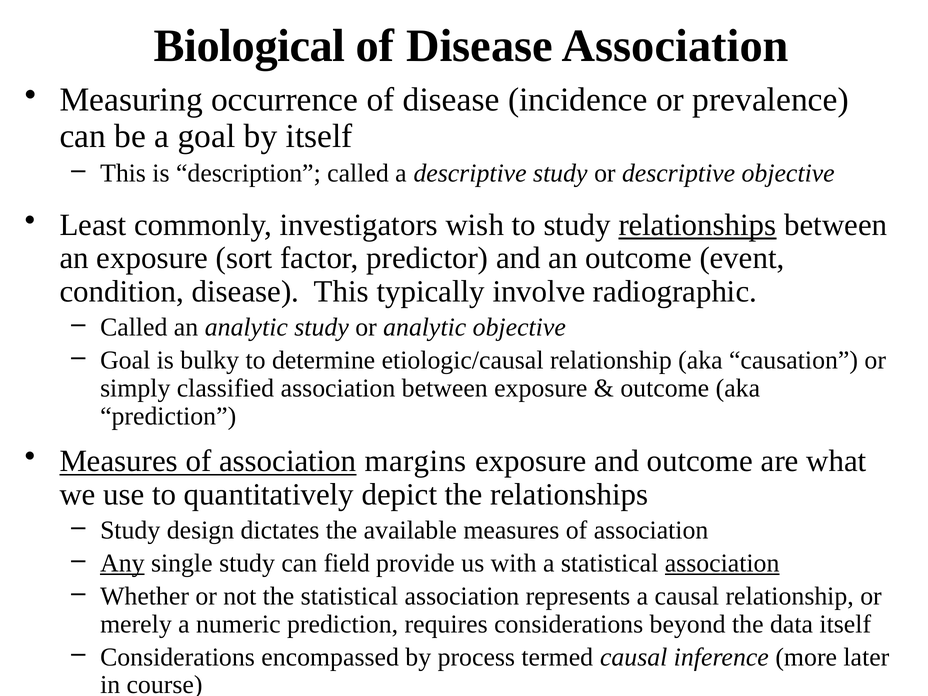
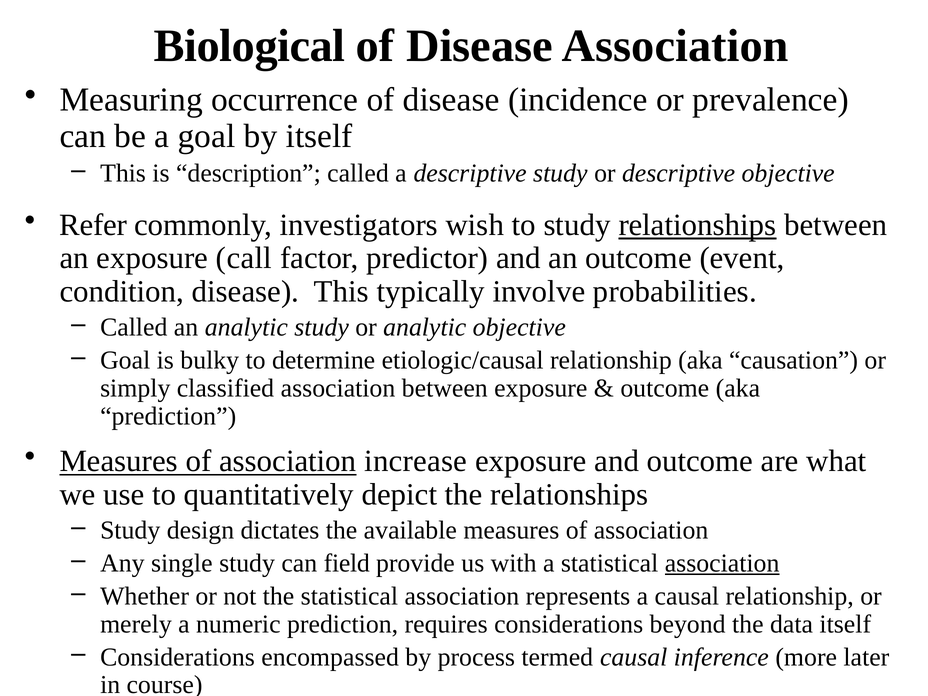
Least: Least -> Refer (93, 225)
sort: sort -> call (244, 258)
radiographic: radiographic -> probabilities (675, 292)
margins: margins -> increase (416, 461)
Any underline: present -> none (122, 563)
